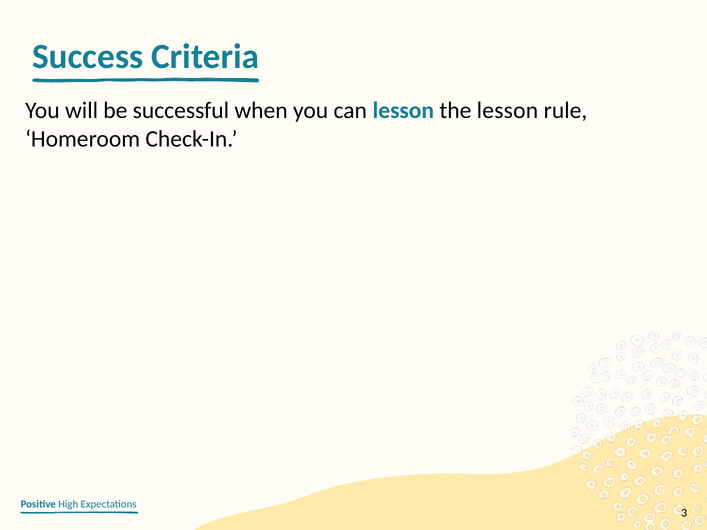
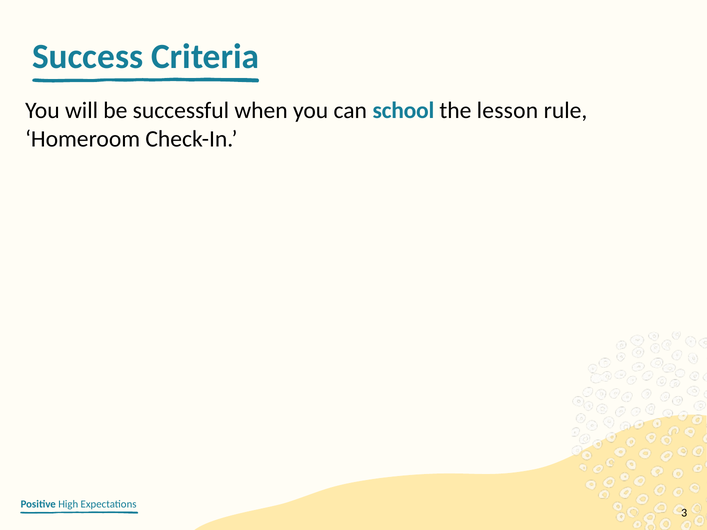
can lesson: lesson -> school (403, 111)
